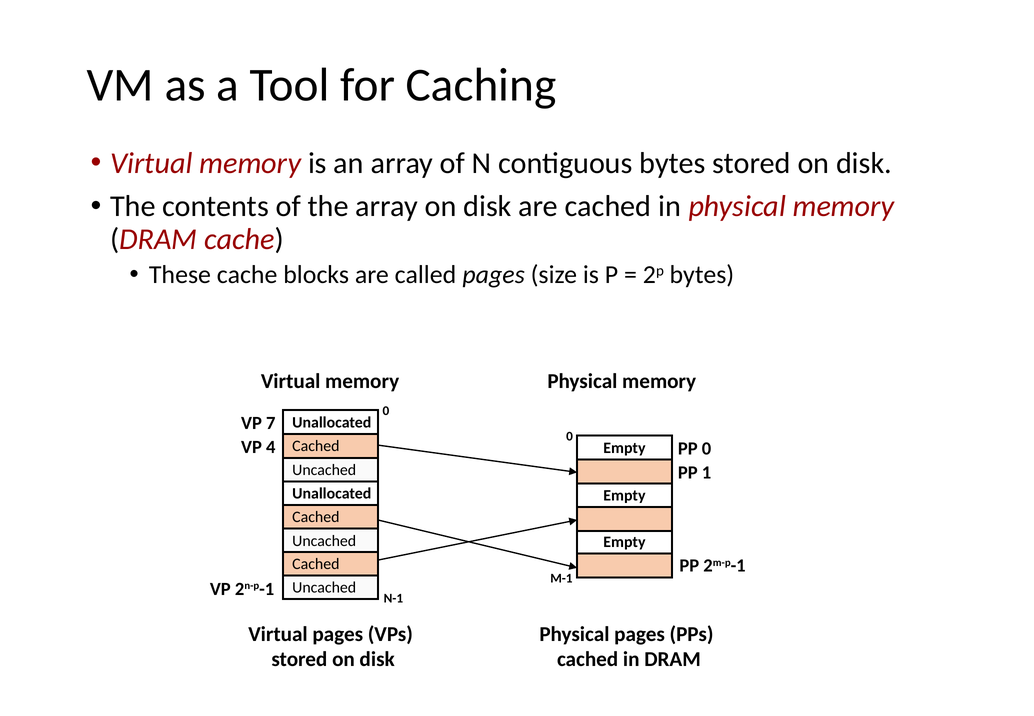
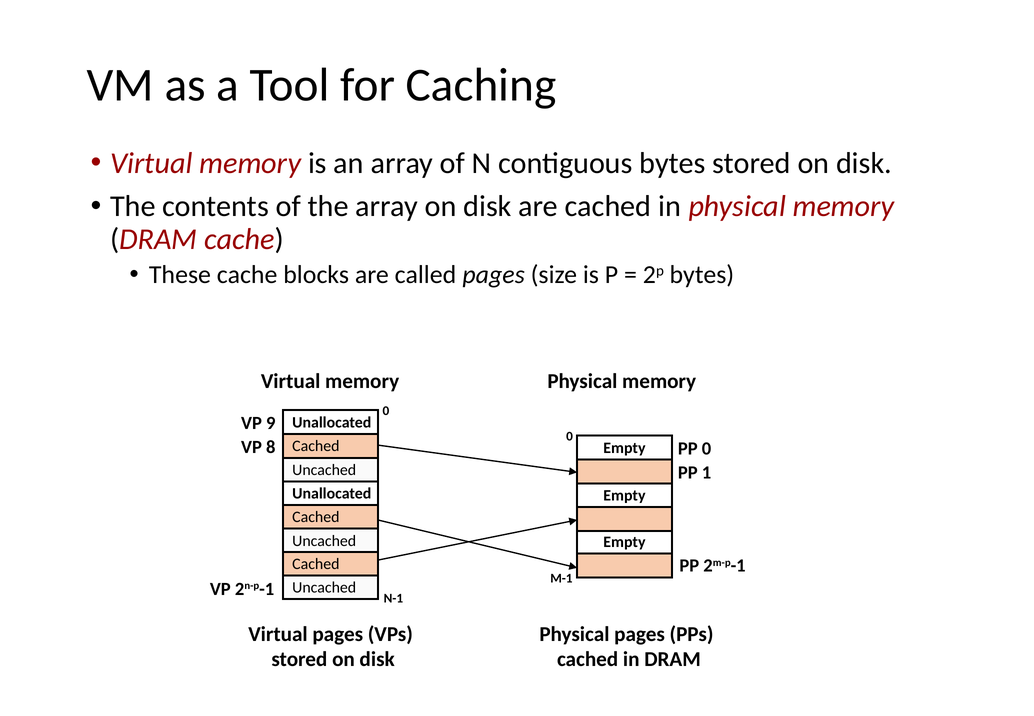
7: 7 -> 9 (271, 423)
4: 4 -> 8 (271, 447)
